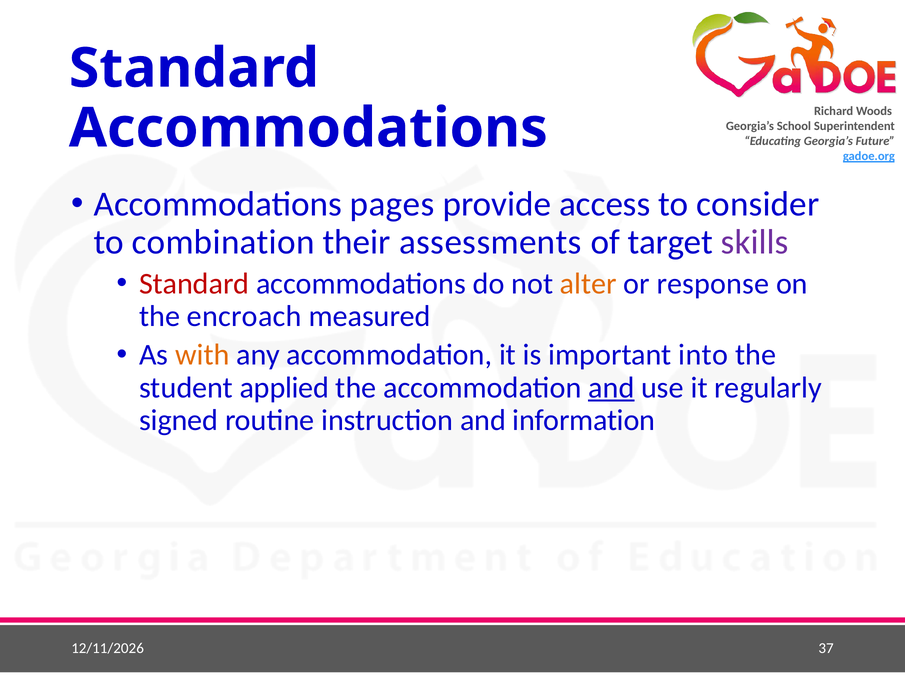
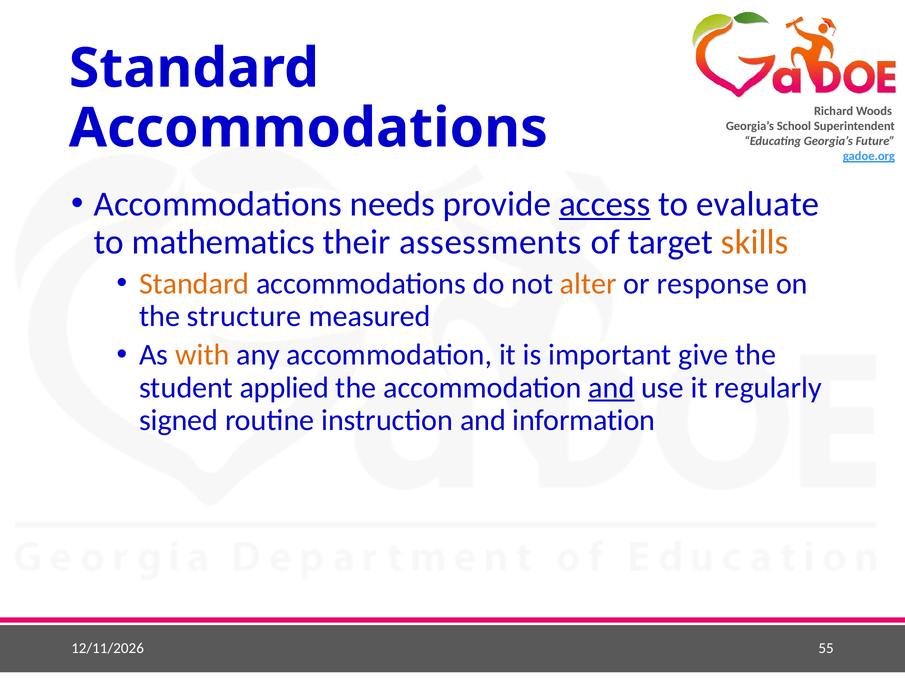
pages: pages -> needs (392, 204)
access underline: none -> present (605, 204)
consider: consider -> evaluate (758, 204)
combination: combination -> mathematics (223, 242)
skills colour: purple -> orange (755, 242)
Standard colour: red -> orange (194, 283)
encroach: encroach -> structure (244, 316)
into: into -> give (703, 355)
37: 37 -> 55 (826, 648)
